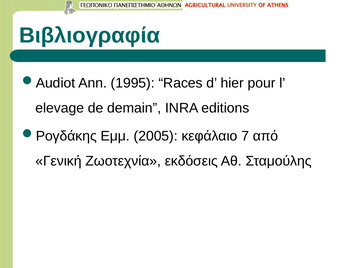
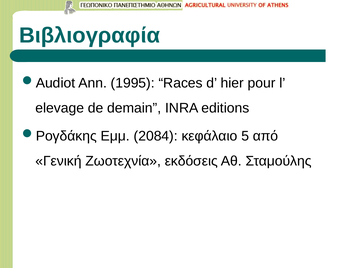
2005: 2005 -> 2084 (156, 136)
7: 7 -> 5 (245, 136)
